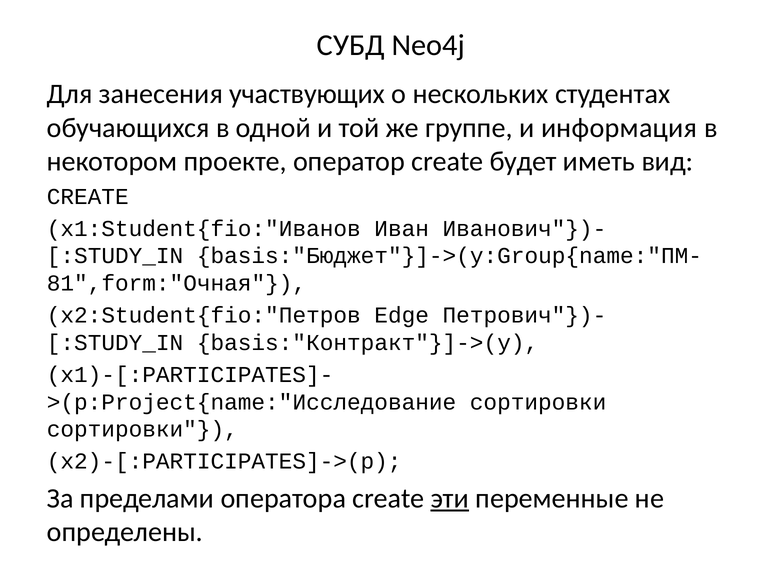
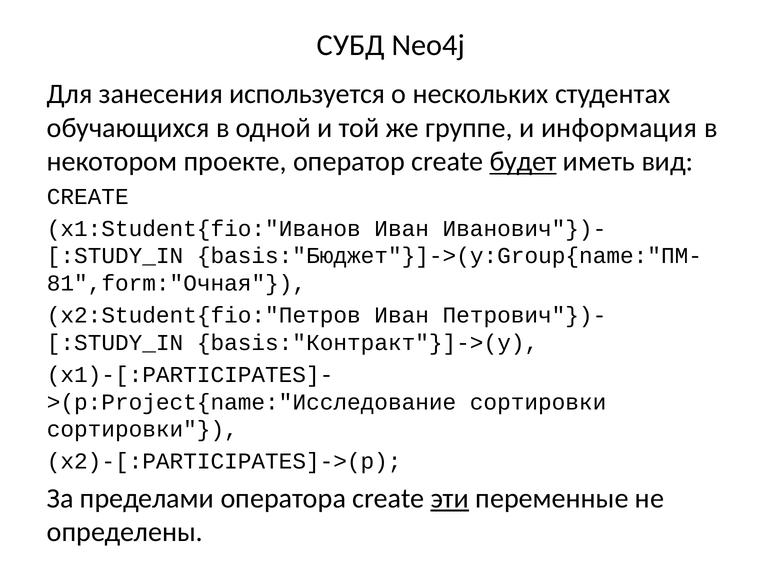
участвующих: участвующих -> используется (307, 94)
будет underline: none -> present (523, 162)
x2:Student{fio:"Петров Edge: Edge -> Иван (402, 315)
